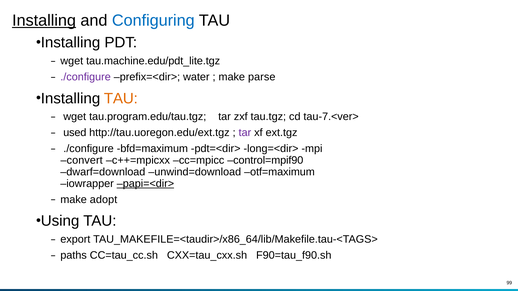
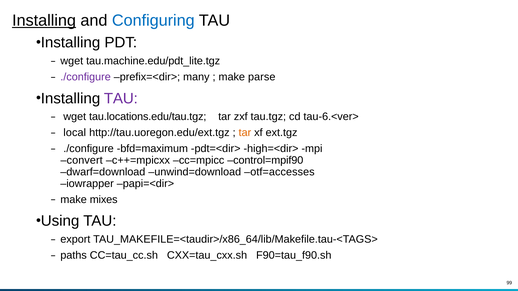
water: water -> many (196, 77)
TAU colour: orange -> purple (121, 99)
tau.program.edu/tau.tgz: tau.program.edu/tau.tgz -> tau.locations.edu/tau.tgz (148, 117)
tau-7.<ver>: tau-7.<ver> -> tau-6.<ver> (331, 117)
used: used -> local (75, 133)
tar colour: purple -> orange (245, 133)
long=<dir>: long=<dir> -> high=<dir> (271, 149)
otf=maximum: otf=maximum -> otf=accesses (279, 172)
papi=<dir> underline: present -> none (145, 184)
adopt: adopt -> mixes (104, 200)
